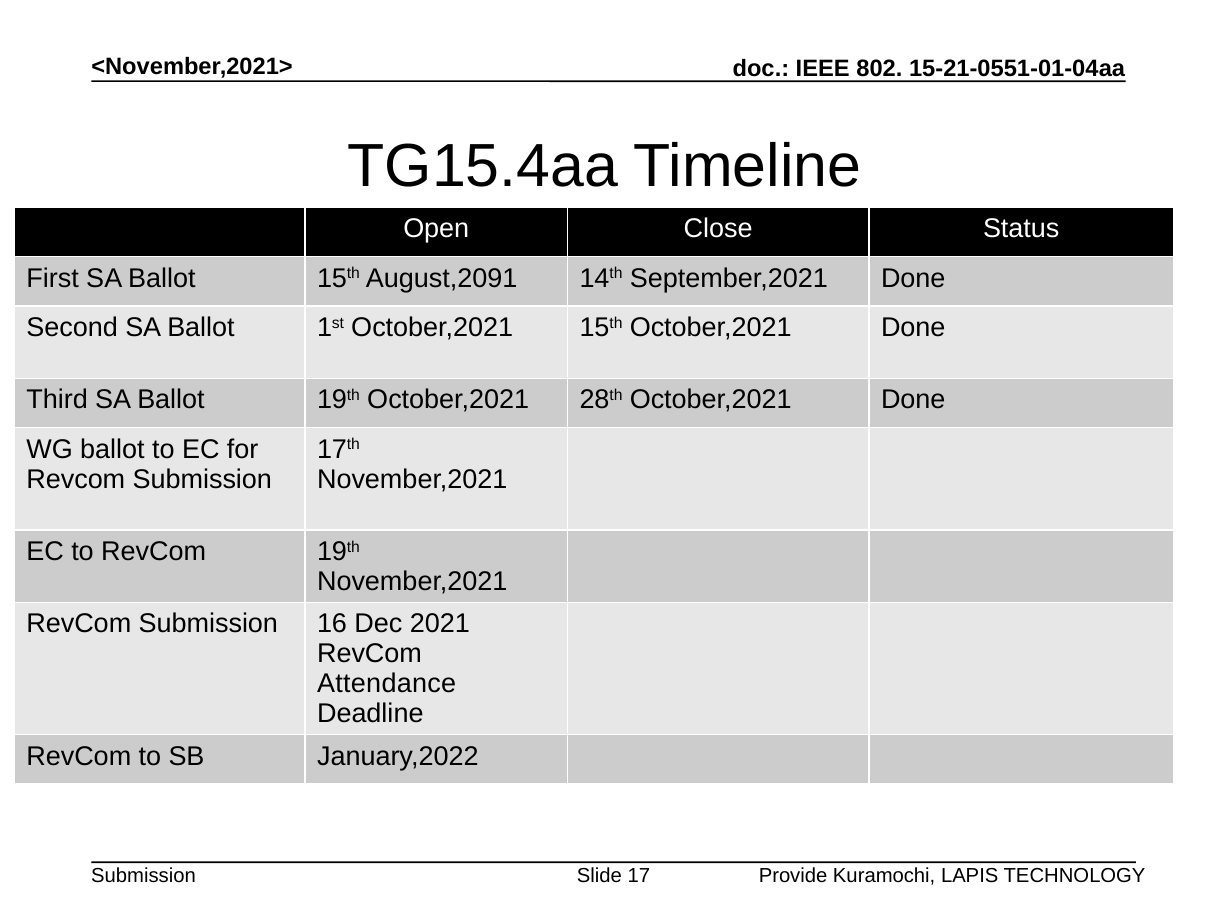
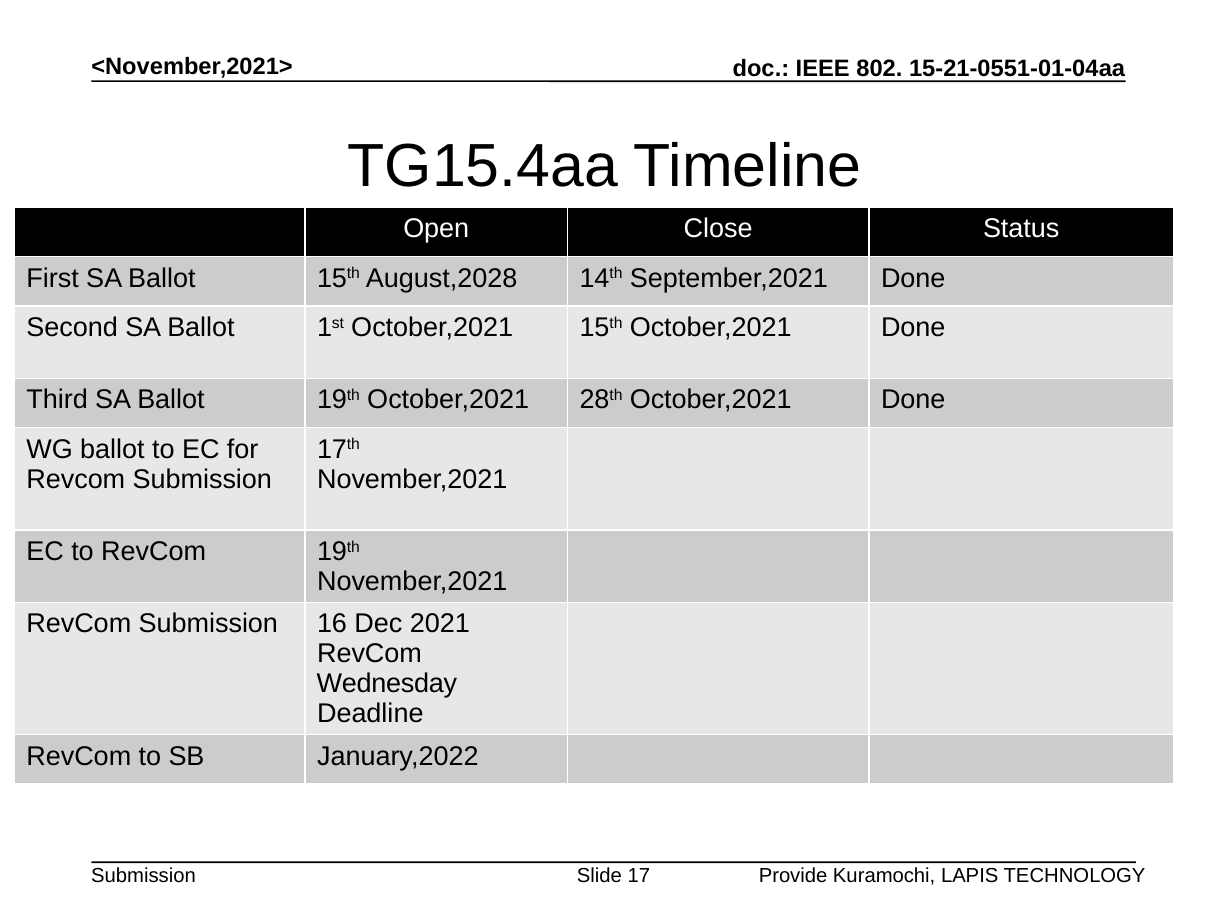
August,2091: August,2091 -> August,2028 (442, 278)
Attendance: Attendance -> Wednesday (387, 684)
